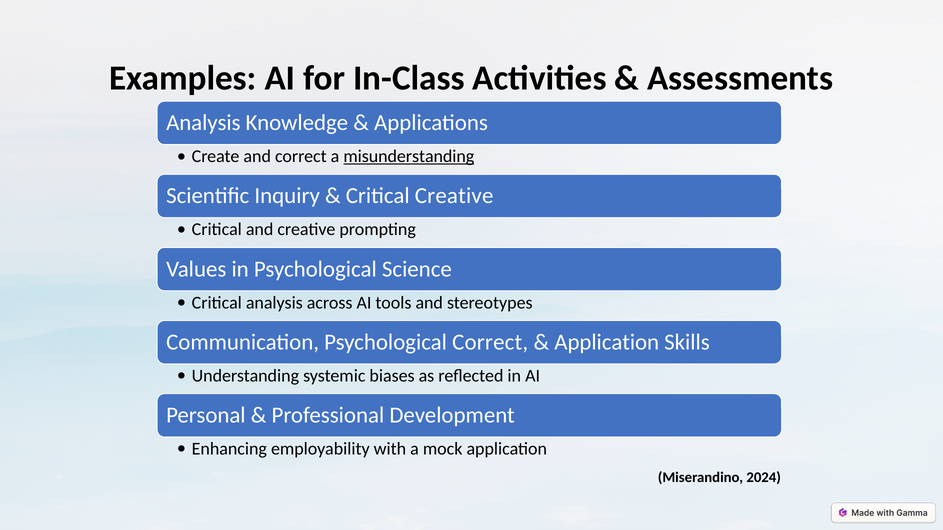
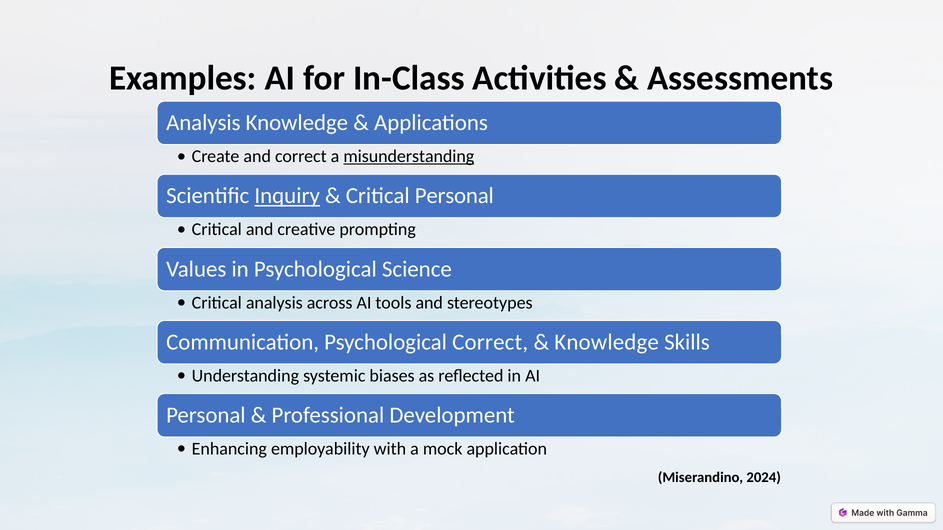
Inquiry underline: none -> present (287, 196)
Critical Creative: Creative -> Personal (454, 196)
Application: Application -> Knowledge (607, 342)
